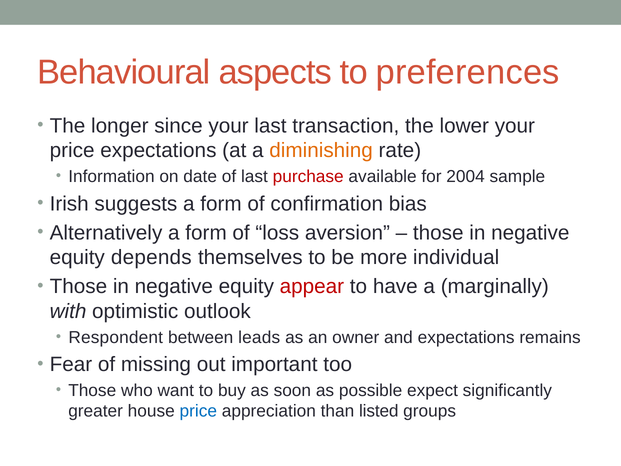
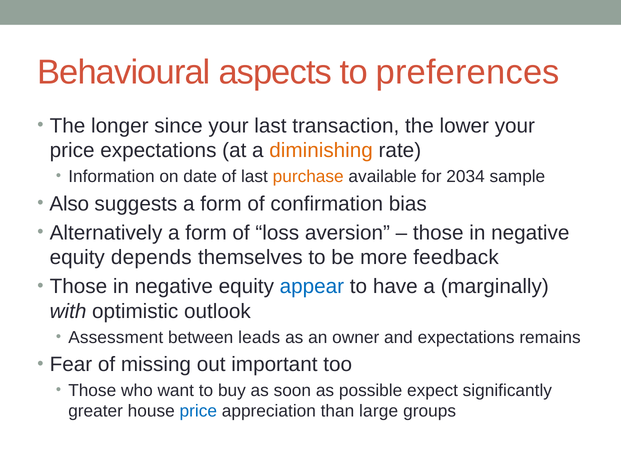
purchase colour: red -> orange (308, 176)
2004: 2004 -> 2034 (466, 176)
Irish: Irish -> Also (69, 204)
individual: individual -> feedback (456, 257)
appear colour: red -> blue (312, 286)
Respondent: Respondent -> Assessment (116, 337)
listed: listed -> large (379, 411)
